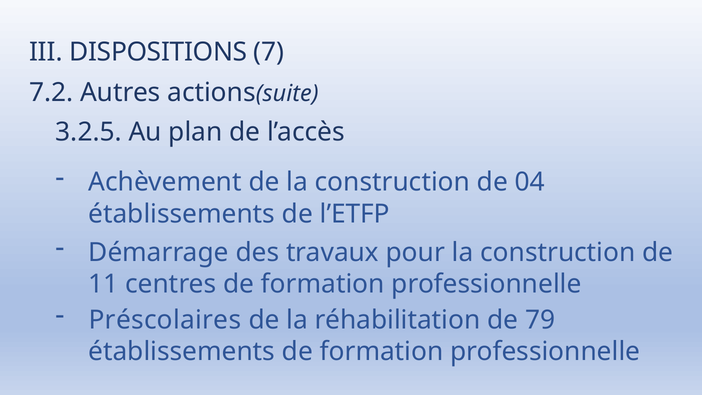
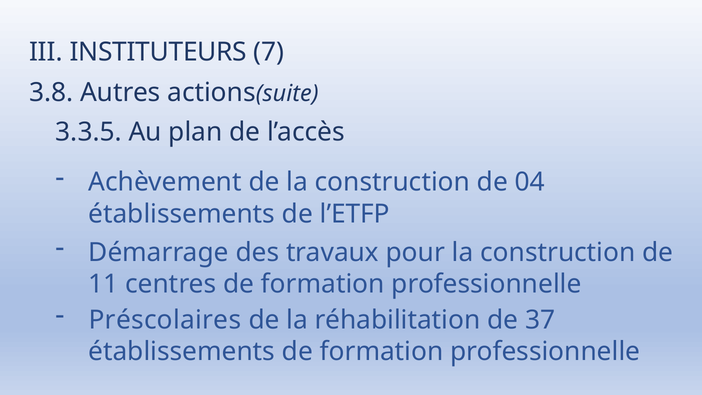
DISPOSITIONS: DISPOSITIONS -> INSTITUTEURS (158, 52)
7.2: 7.2 -> 3.8 (51, 93)
3.2.5: 3.2.5 -> 3.3.5 (89, 132)
79: 79 -> 37 (540, 320)
